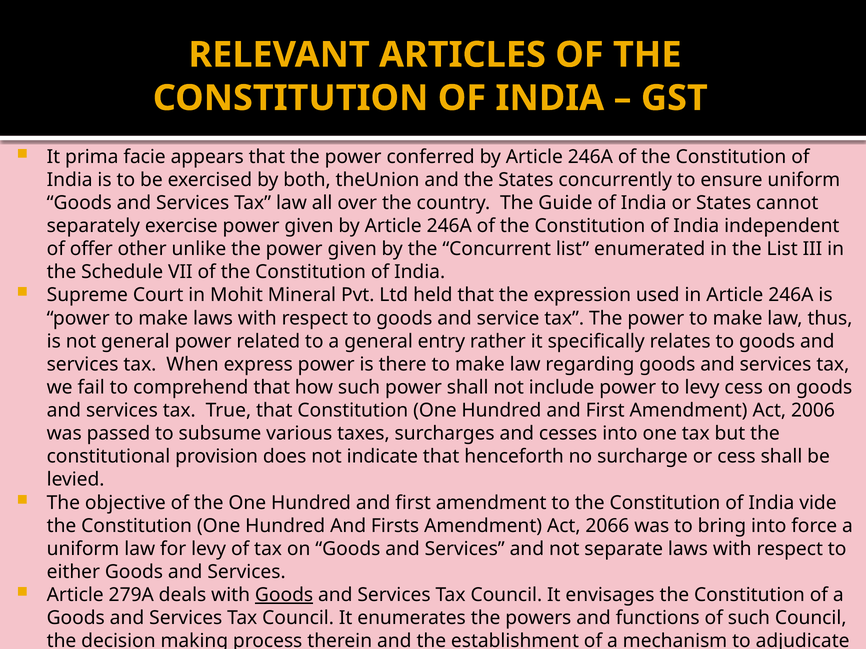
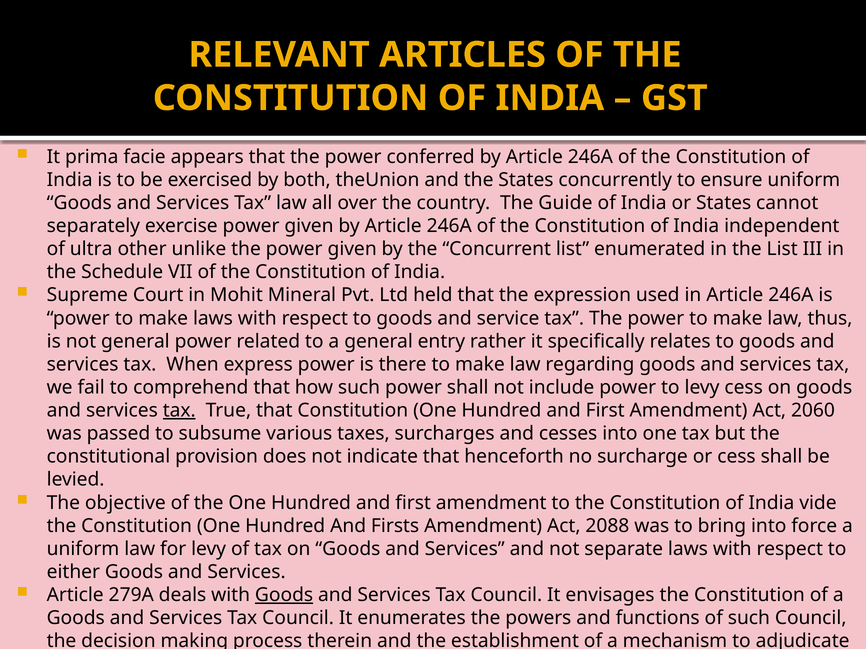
offer: offer -> ultra (91, 249)
tax underline: none -> present (179, 411)
2006: 2006 -> 2060 (813, 411)
2066: 2066 -> 2088 (607, 526)
